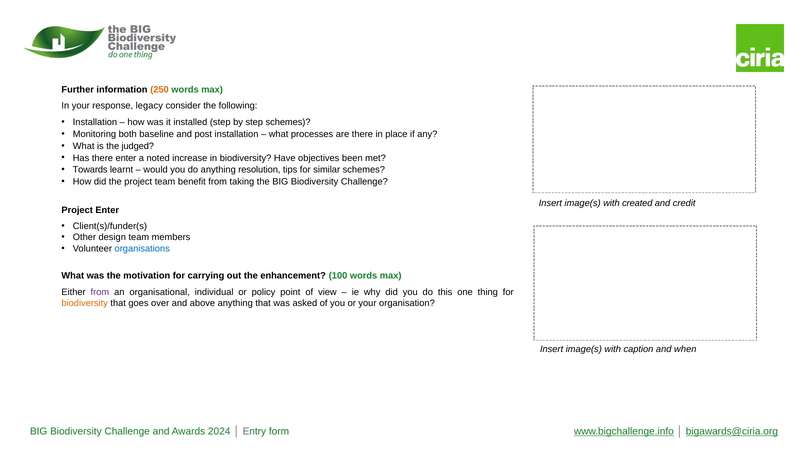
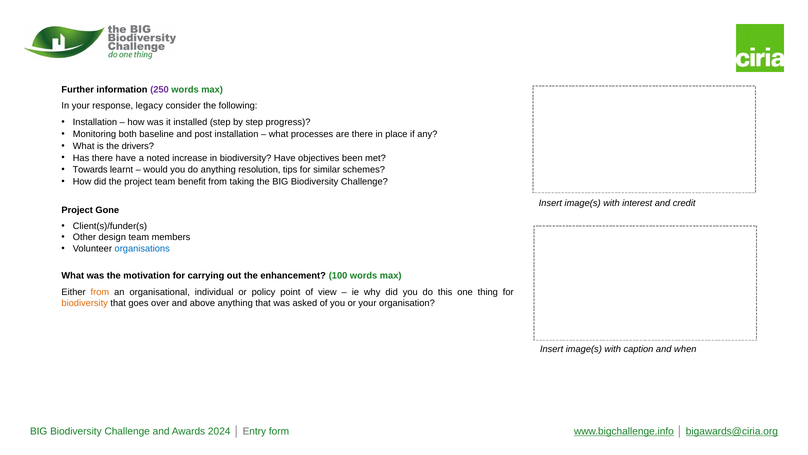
250 colour: orange -> purple (159, 90)
step schemes: schemes -> progress (288, 122)
judged: judged -> drivers (138, 146)
there enter: enter -> have (126, 158)
created: created -> interest (637, 203)
Project Enter: Enter -> Gone (107, 210)
from colour: purple -> orange (100, 292)
